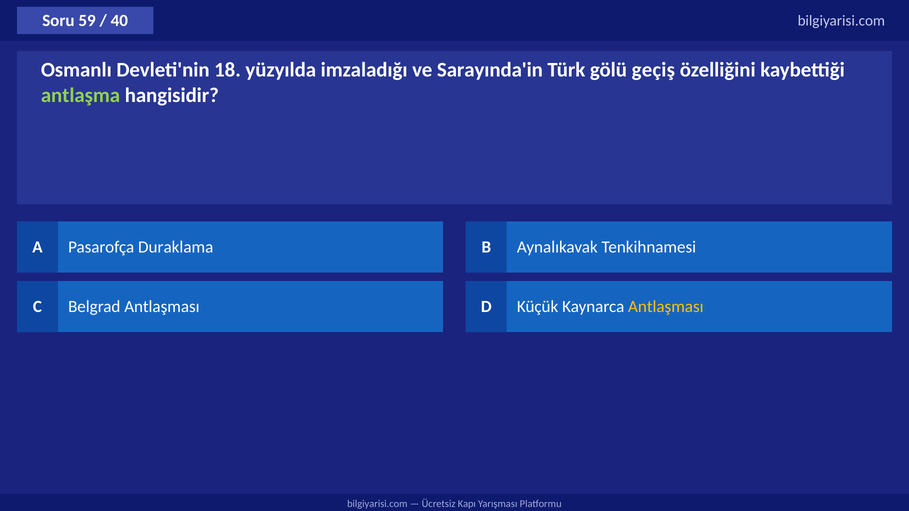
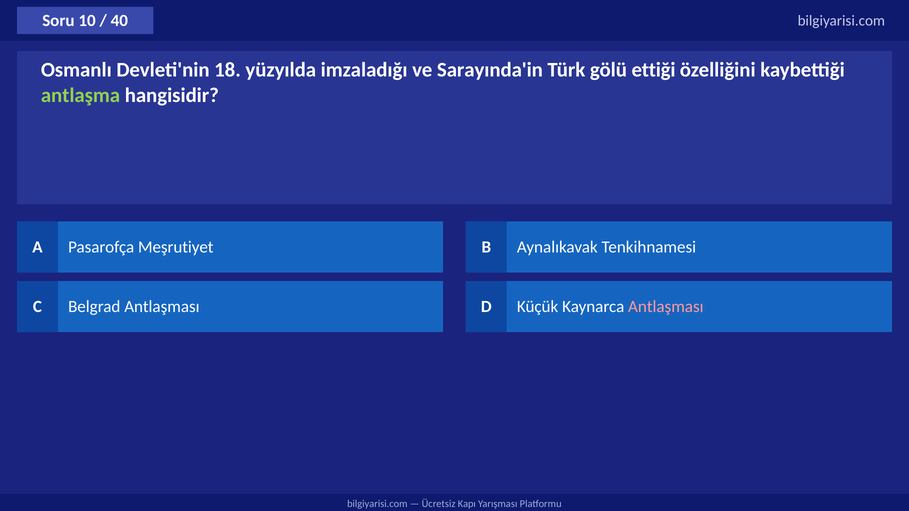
59: 59 -> 10 (87, 21)
geçiş: geçiş -> ettiği (654, 70)
Duraklama: Duraklama -> Meşrutiyet (176, 247)
Antlaşması colour: yellow -> pink (666, 307)
